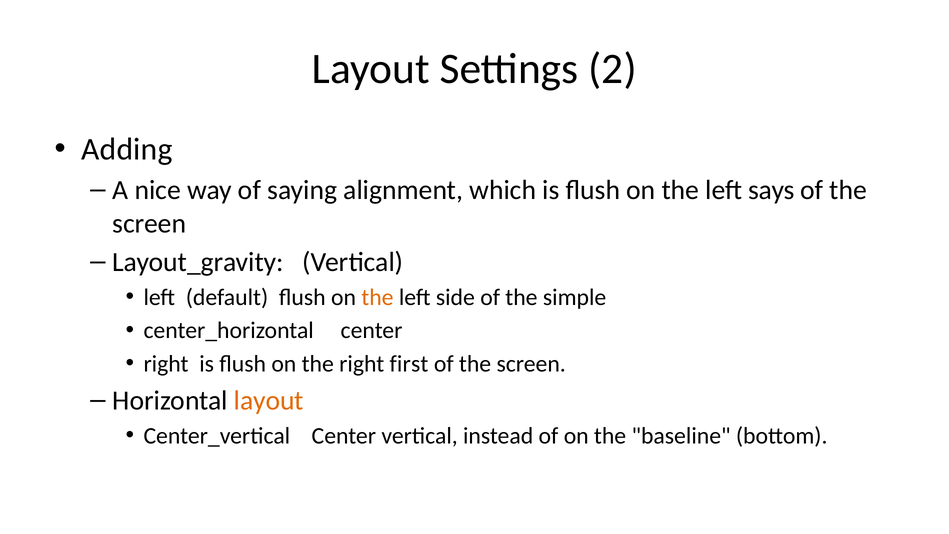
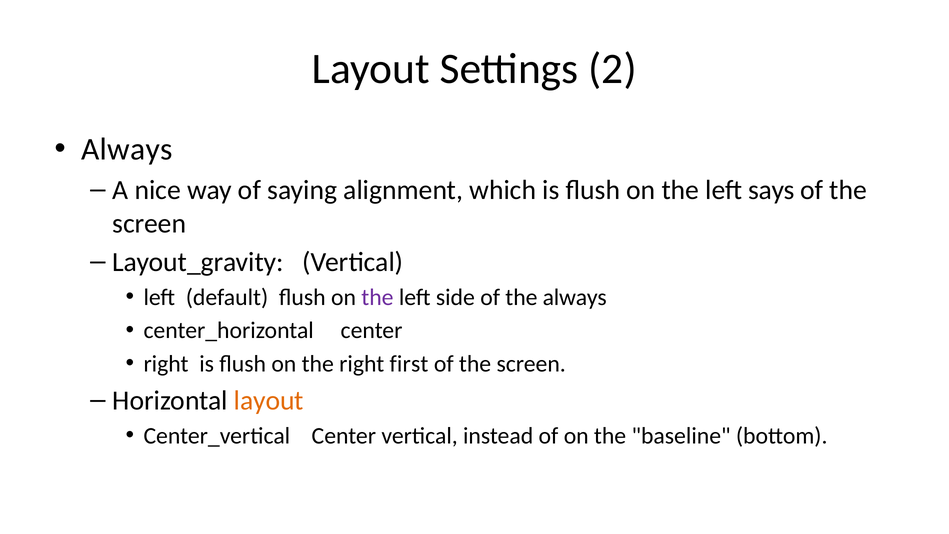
Adding: Adding -> Always (127, 149)
the colour: orange -> purple (377, 297)
the simple: simple -> always (575, 297)
